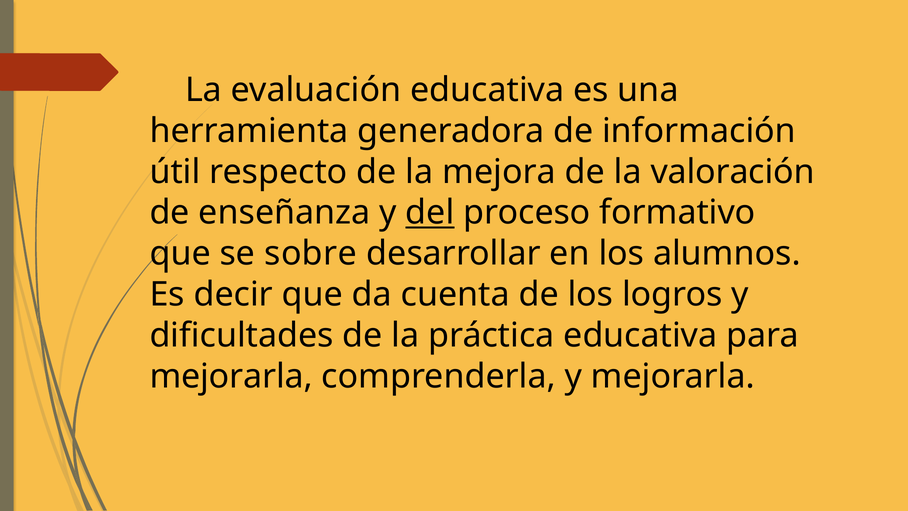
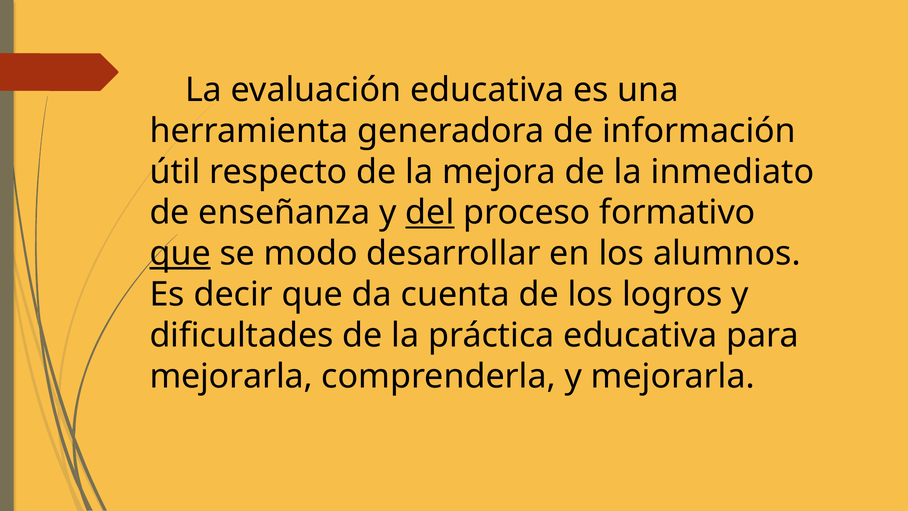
valoración: valoración -> inmediato (732, 172)
que underline: none -> present (180, 253)
sobre: sobre -> modo (311, 253)
